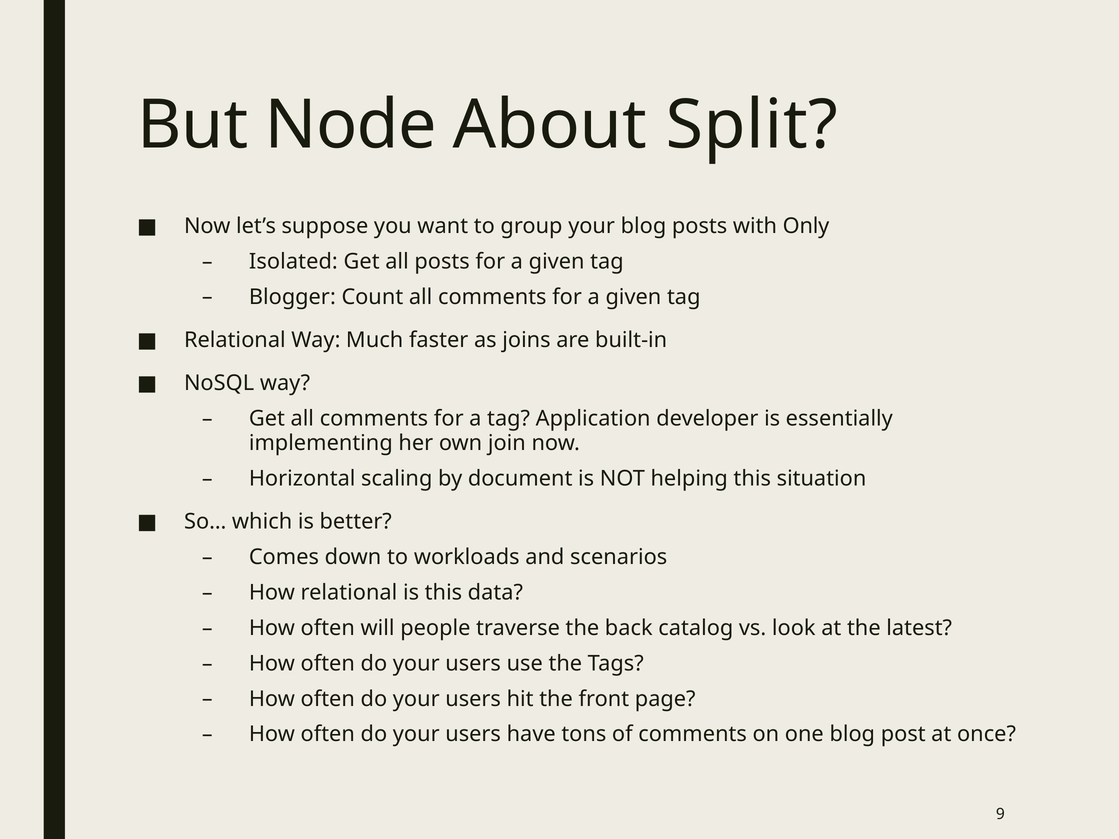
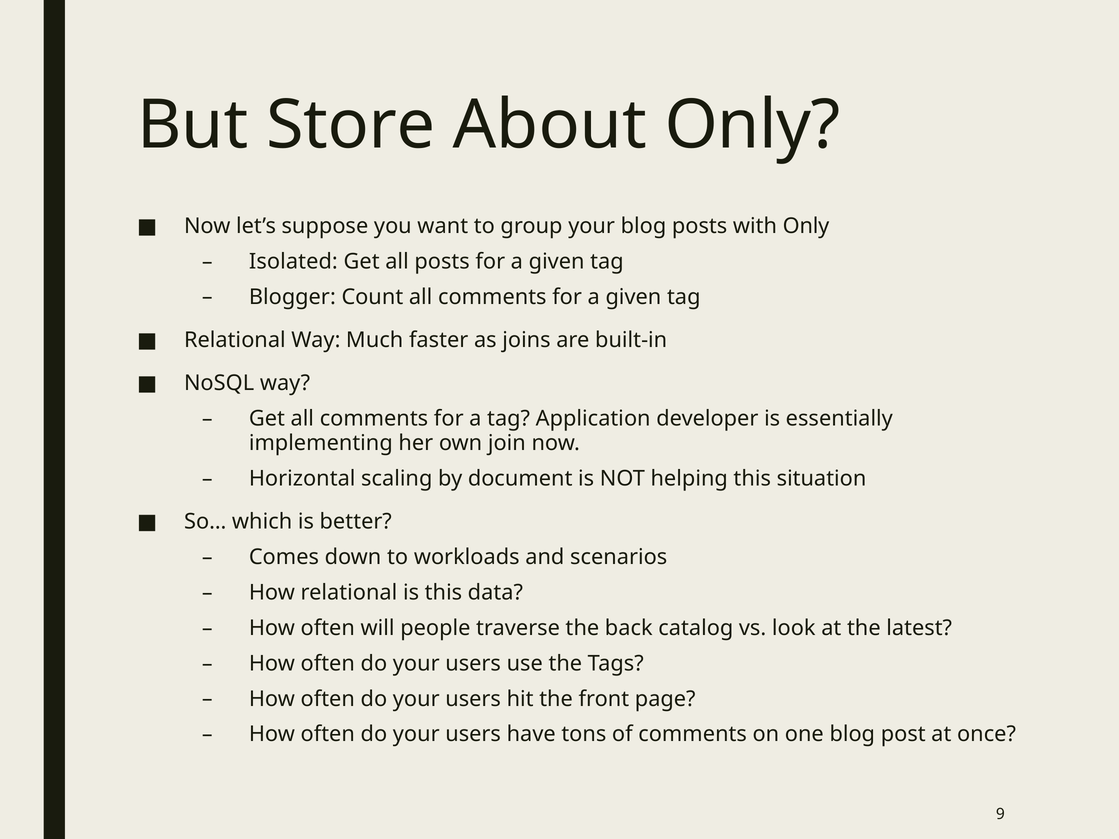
Node: Node -> Store (351, 125)
About Split: Split -> Only (752, 125)
